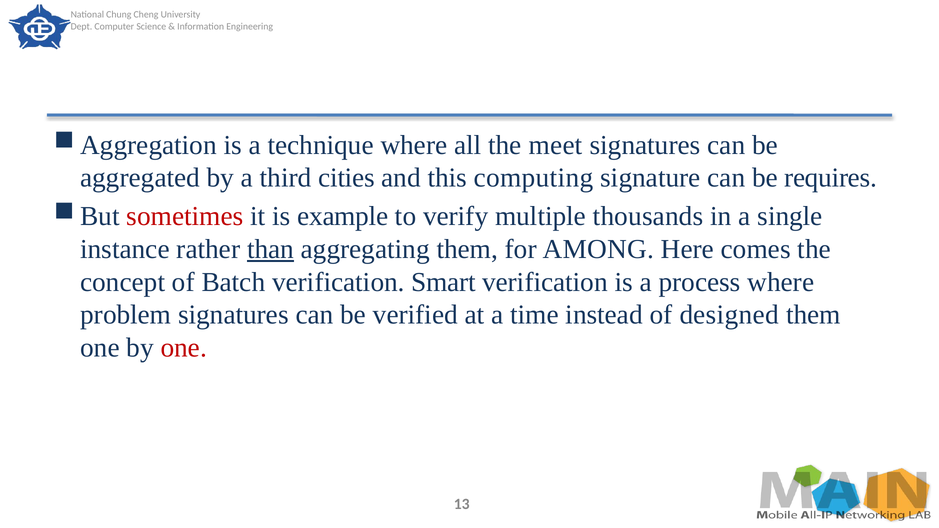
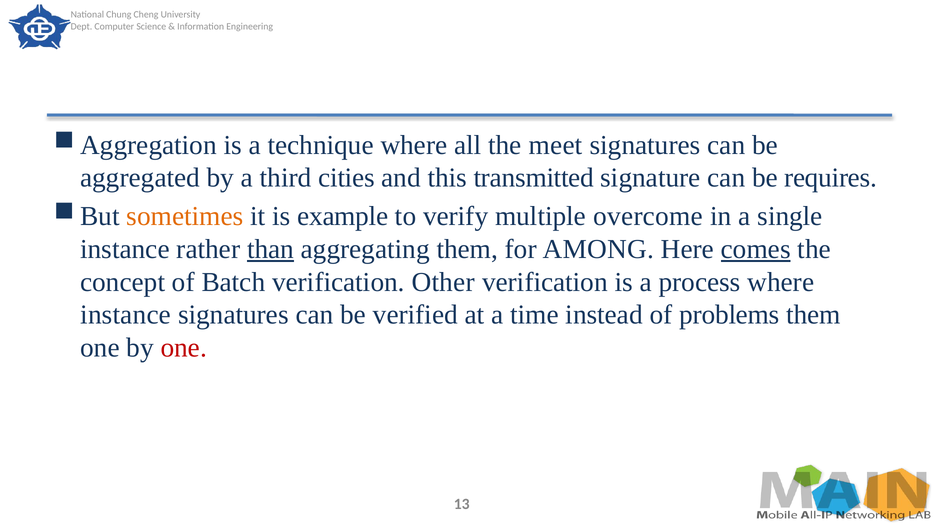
computing: computing -> transmitted (534, 178)
sometimes colour: red -> orange (185, 216)
thousands: thousands -> overcome (648, 216)
comes underline: none -> present (756, 249)
Smart: Smart -> Other (443, 282)
problem: problem -> instance (126, 315)
designed: designed -> problems (729, 315)
